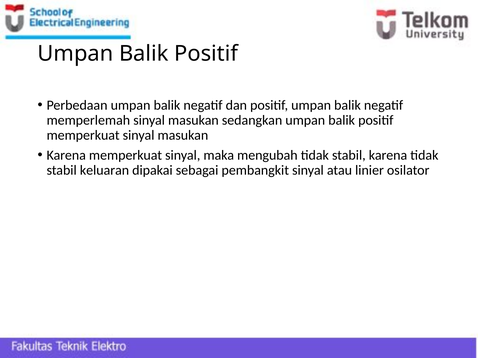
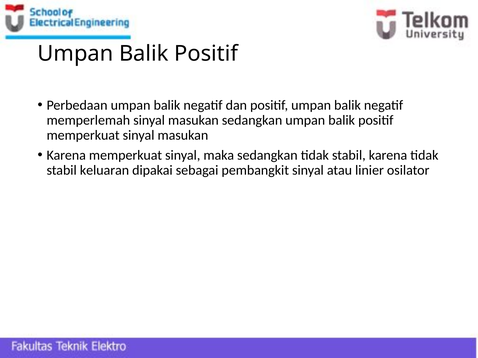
maka mengubah: mengubah -> sedangkan (267, 155)
